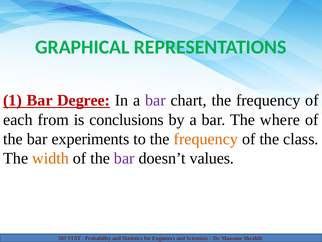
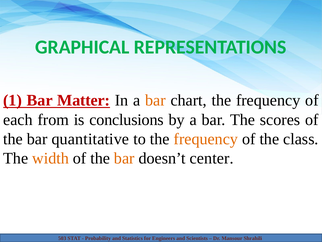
Degree: Degree -> Matter (84, 100)
bar colour: purple -> orange (155, 100)
where: where -> scores (280, 119)
experiments: experiments -> quantitative (90, 139)
bar colour: purple -> orange (124, 158)
values: values -> center (212, 158)
